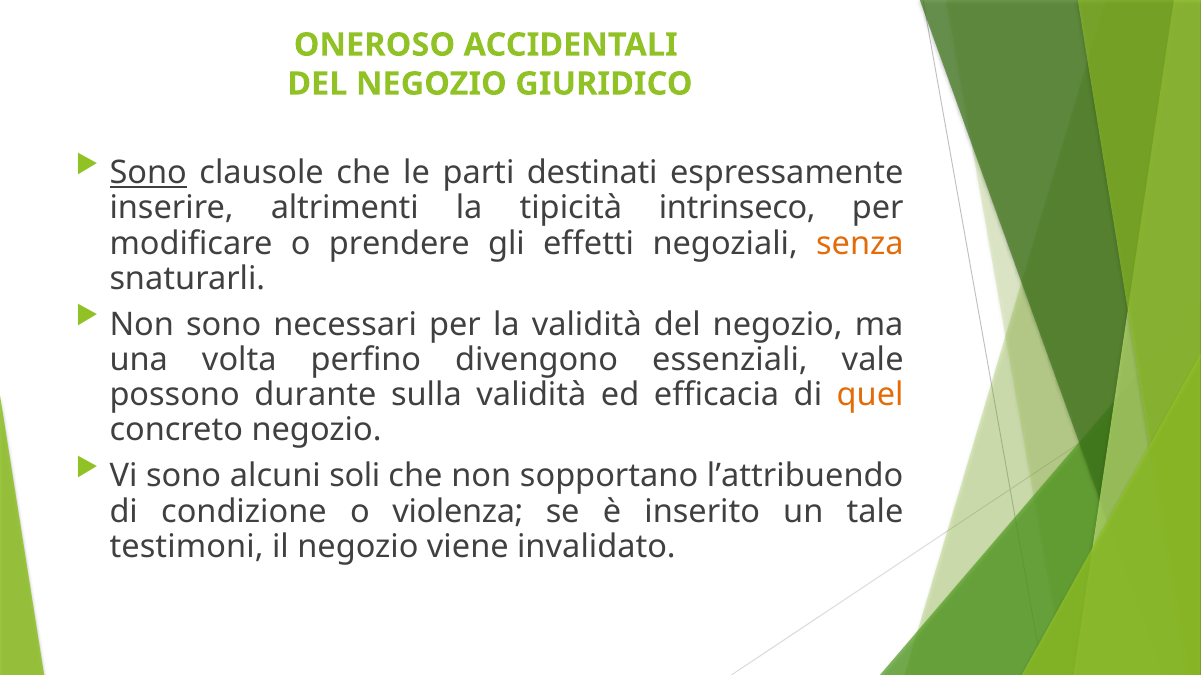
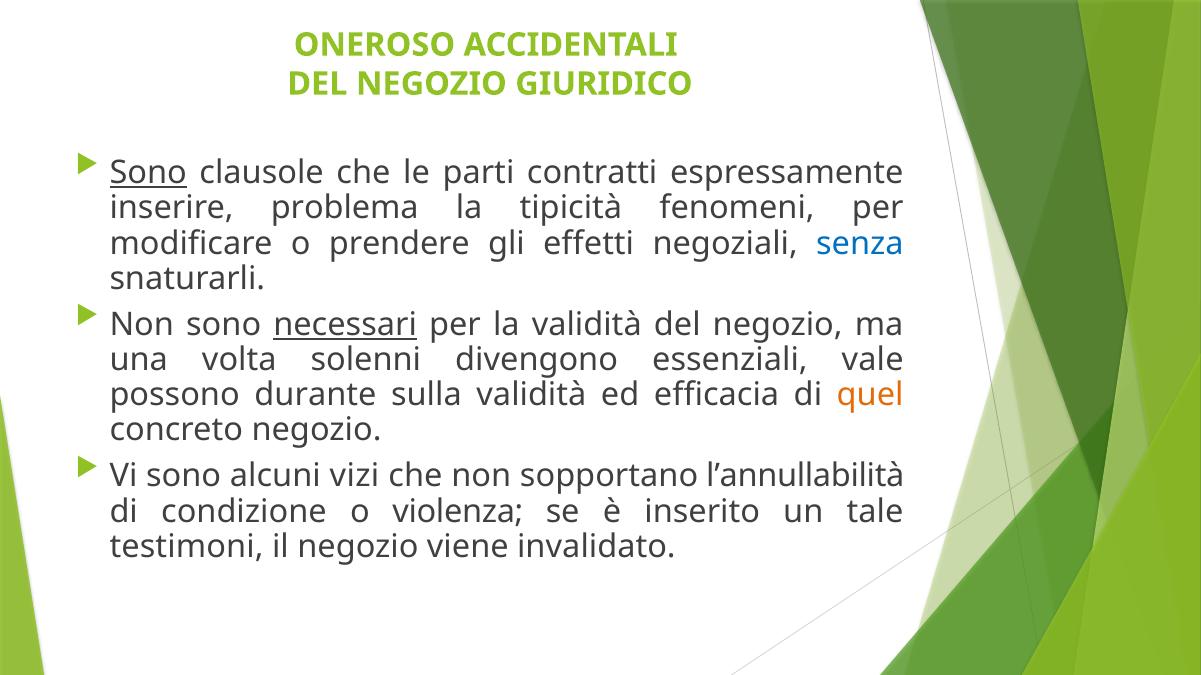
destinati: destinati -> contratti (592, 173)
altrimenti: altrimenti -> problema (345, 208)
intrinseco: intrinseco -> fenomeni (737, 208)
senza colour: orange -> blue (860, 244)
necessari underline: none -> present (345, 325)
perfino: perfino -> solenni (366, 360)
soli: soli -> vizi (354, 477)
l’attribuendo: l’attribuendo -> l’annullabilità (805, 477)
